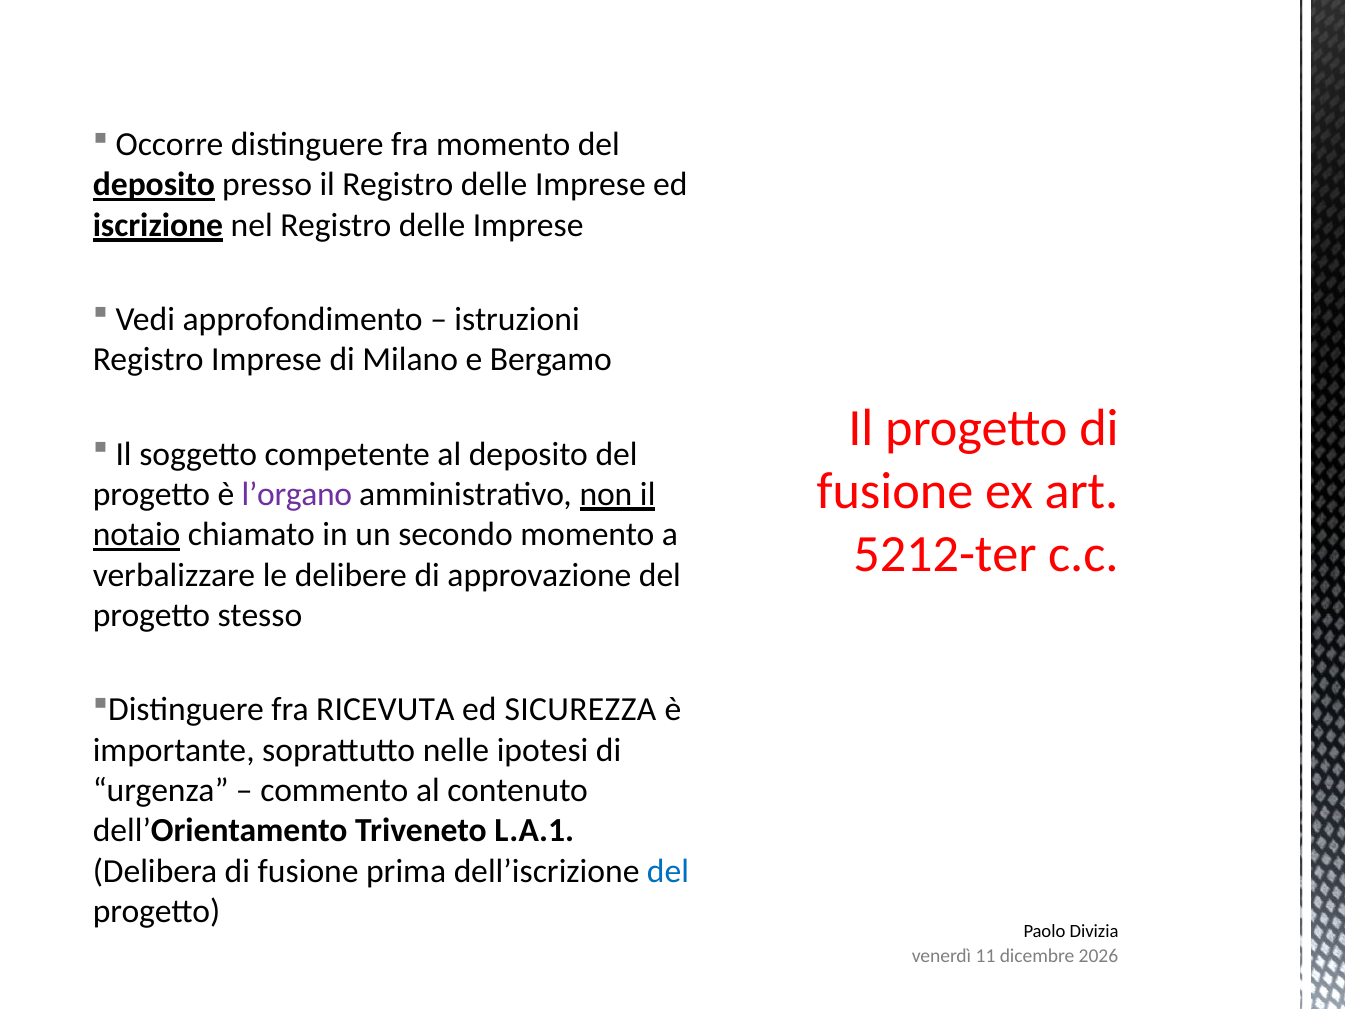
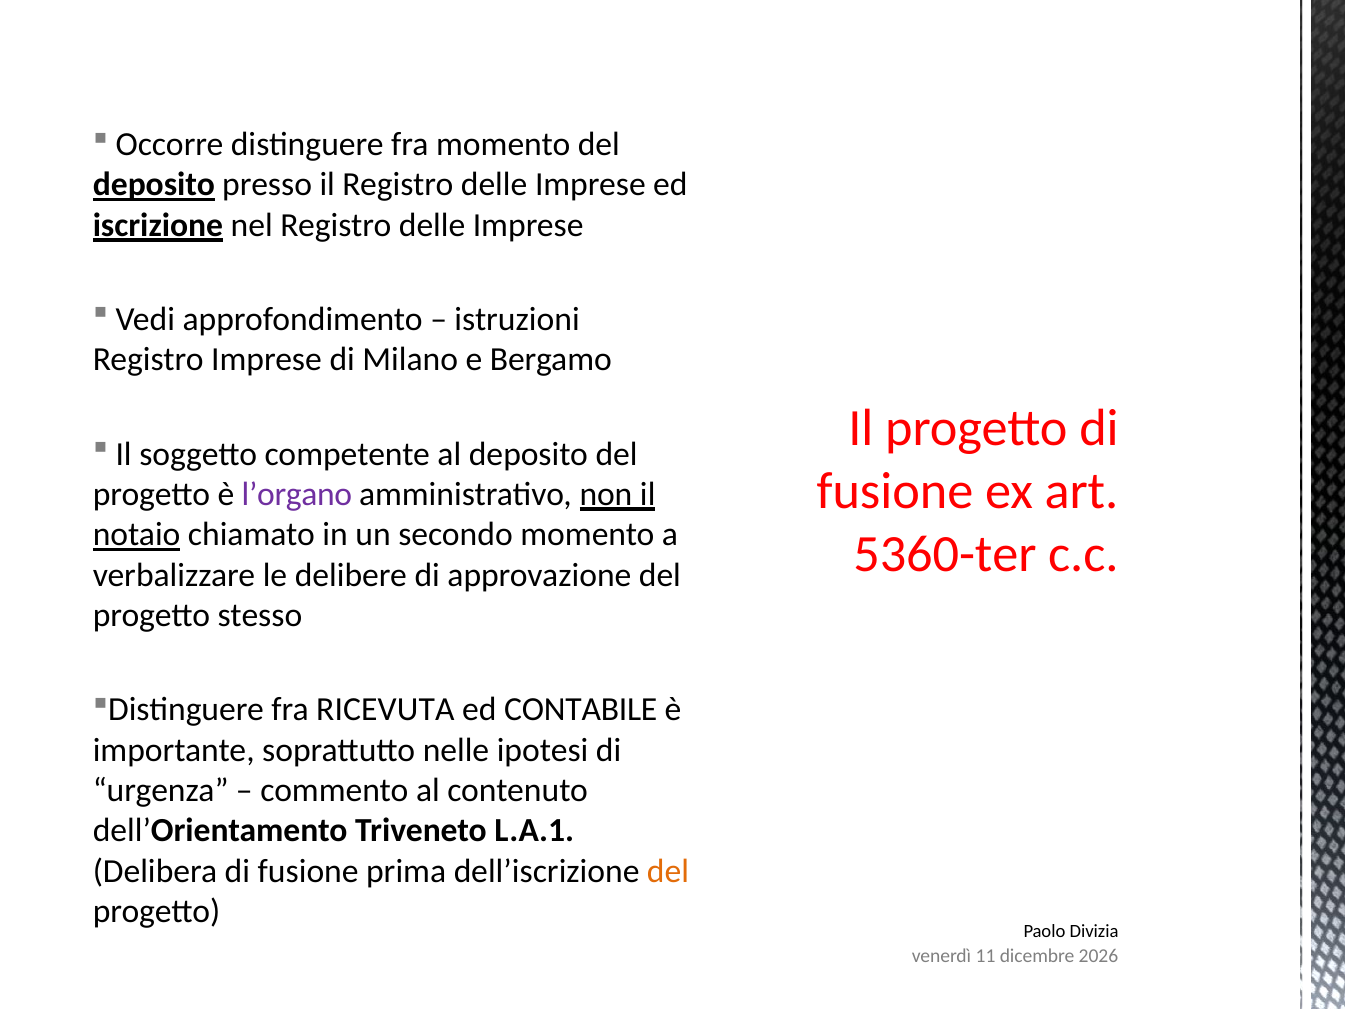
5212-ter: 5212-ter -> 5360-ter (945, 554)
SICUREZZA: SICUREZZA -> CONTABILE (581, 709)
del colour: blue -> orange (668, 871)
